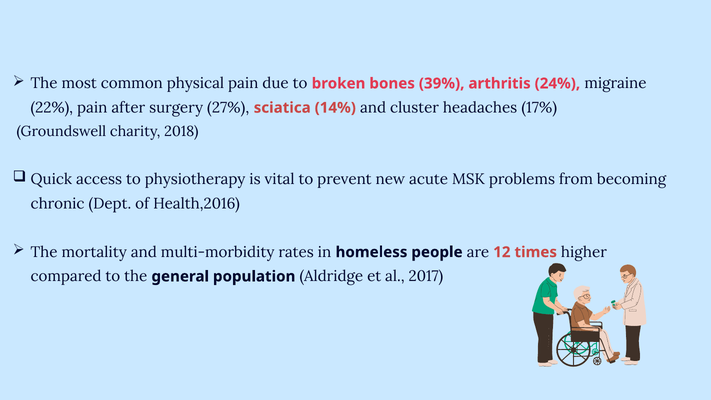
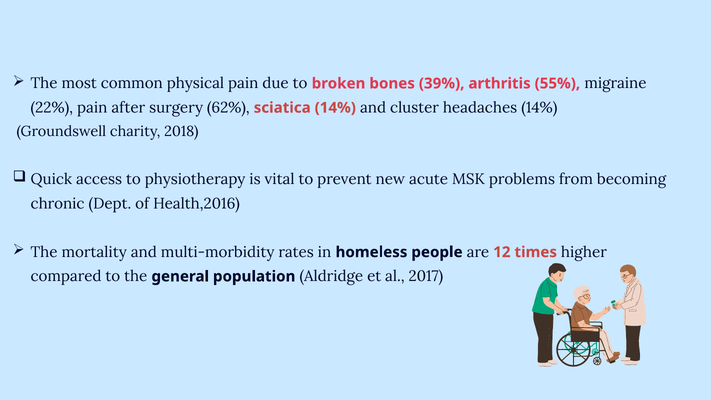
24%: 24% -> 55% (557, 83)
27%: 27% -> 62% (228, 108)
headaches 17%: 17% -> 14% (539, 108)
